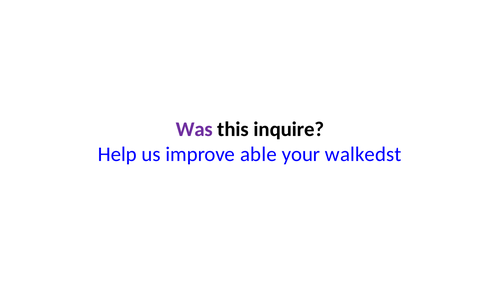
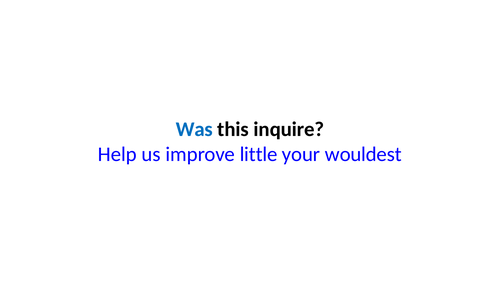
Was colour: purple -> blue (194, 129)
able: able -> little (259, 154)
walkedst: walkedst -> wouldest (363, 154)
